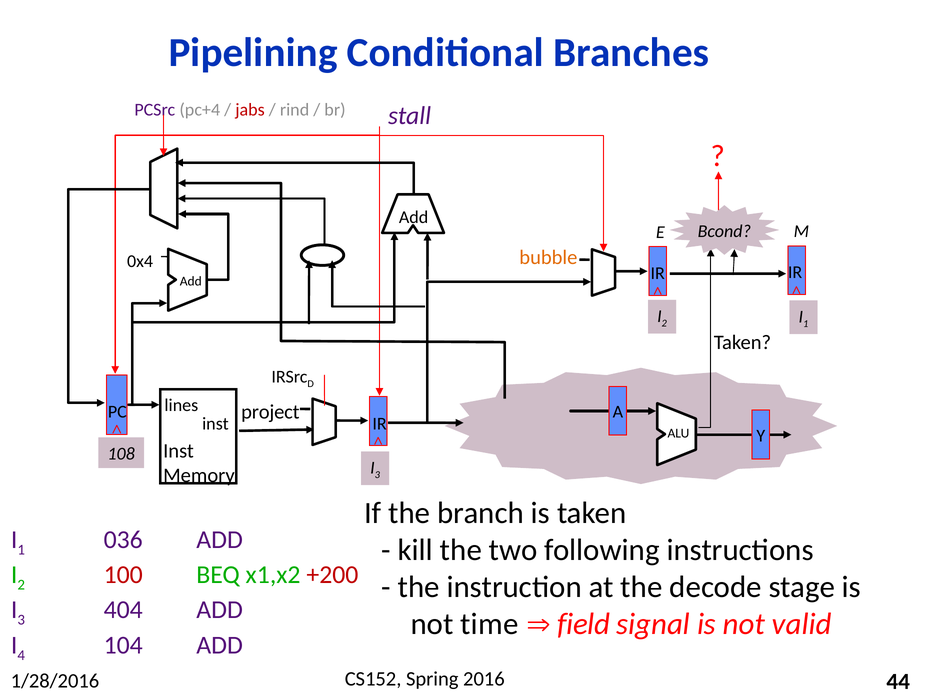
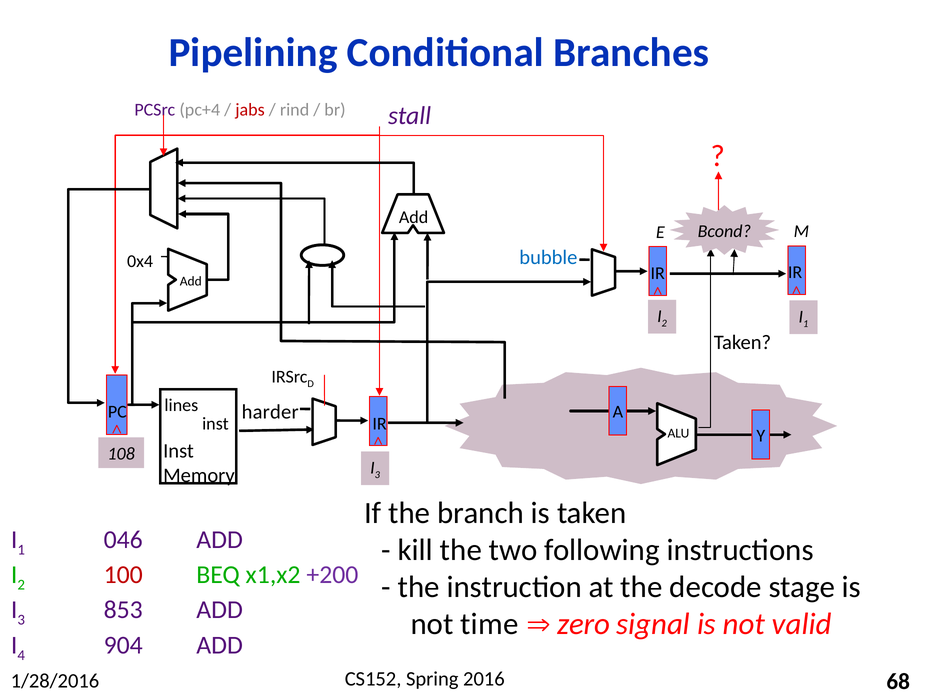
bubble colour: orange -> blue (548, 258)
project: project -> harder (270, 412)
036: 036 -> 046 (123, 540)
+200 colour: red -> purple (332, 575)
404: 404 -> 853 (123, 610)
field: field -> zero (584, 624)
104: 104 -> 904 (123, 645)
44: 44 -> 68 (898, 682)
